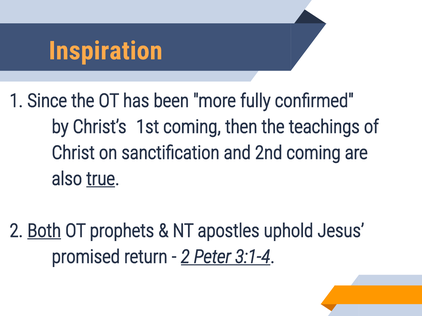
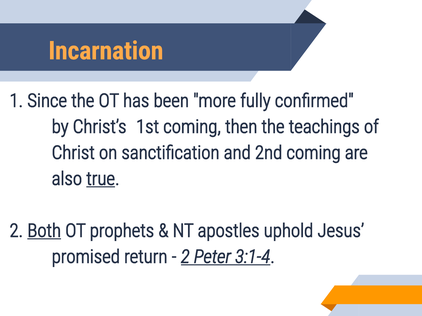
Inspiration: Inspiration -> Incarnation (106, 51)
